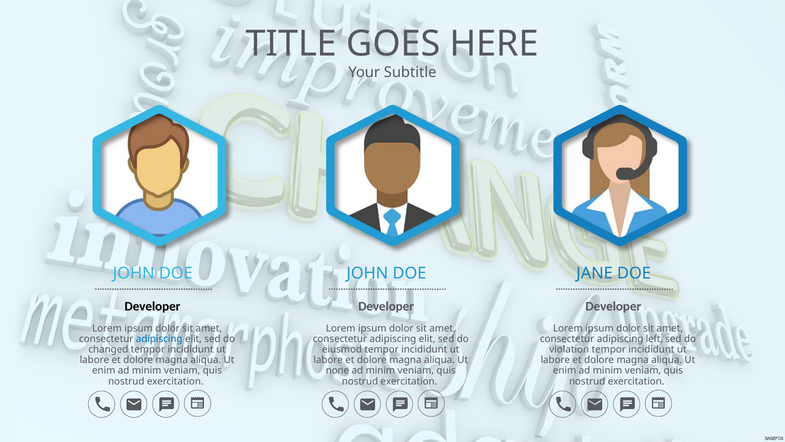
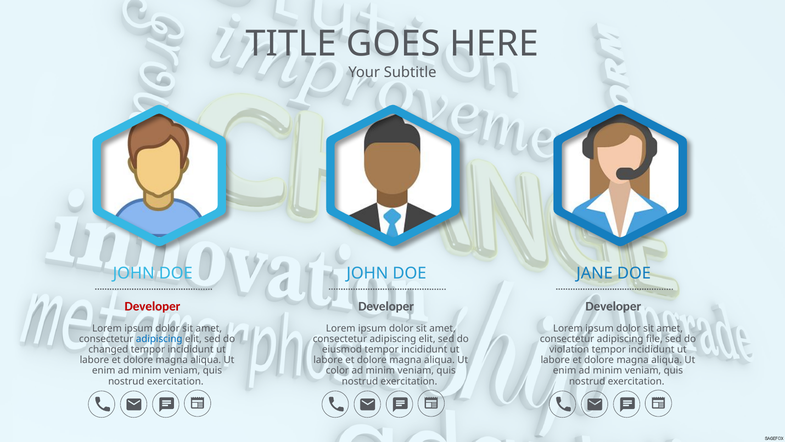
Developer colour: black -> red (152, 306)
left: left -> file (654, 339)
none: none -> color (337, 370)
